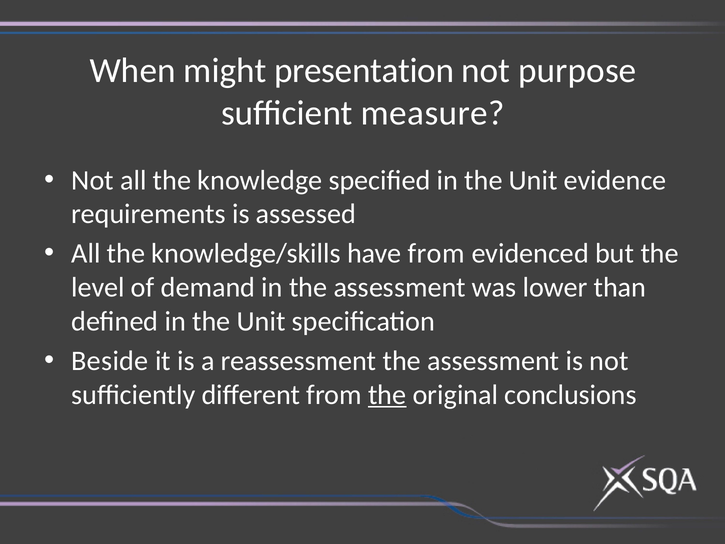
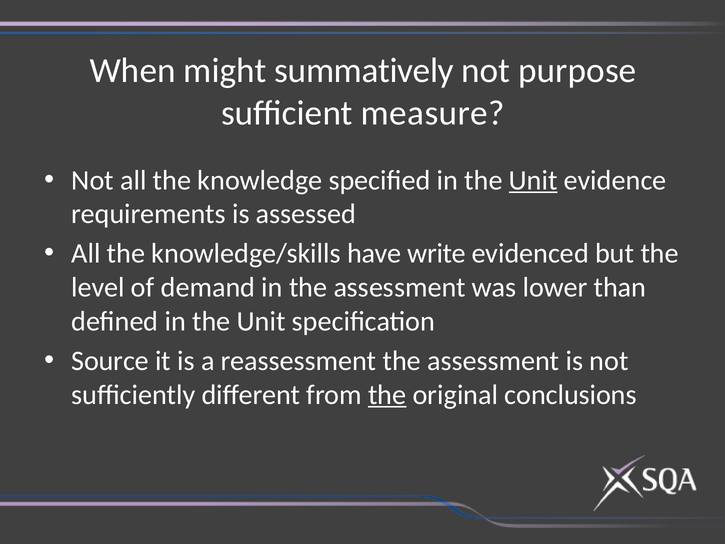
presentation: presentation -> summatively (364, 71)
Unit underline: none -> present (533, 180)
have from: from -> write (437, 254)
Beside: Beside -> Source (110, 361)
